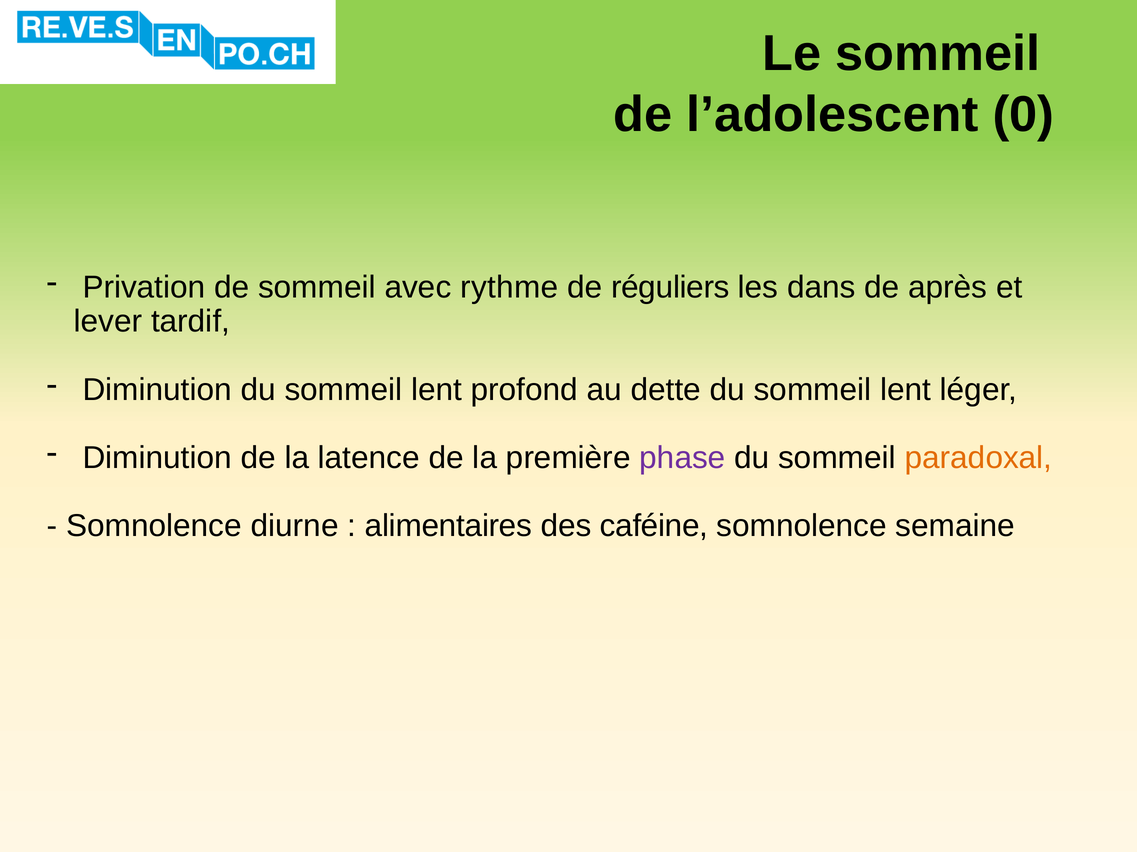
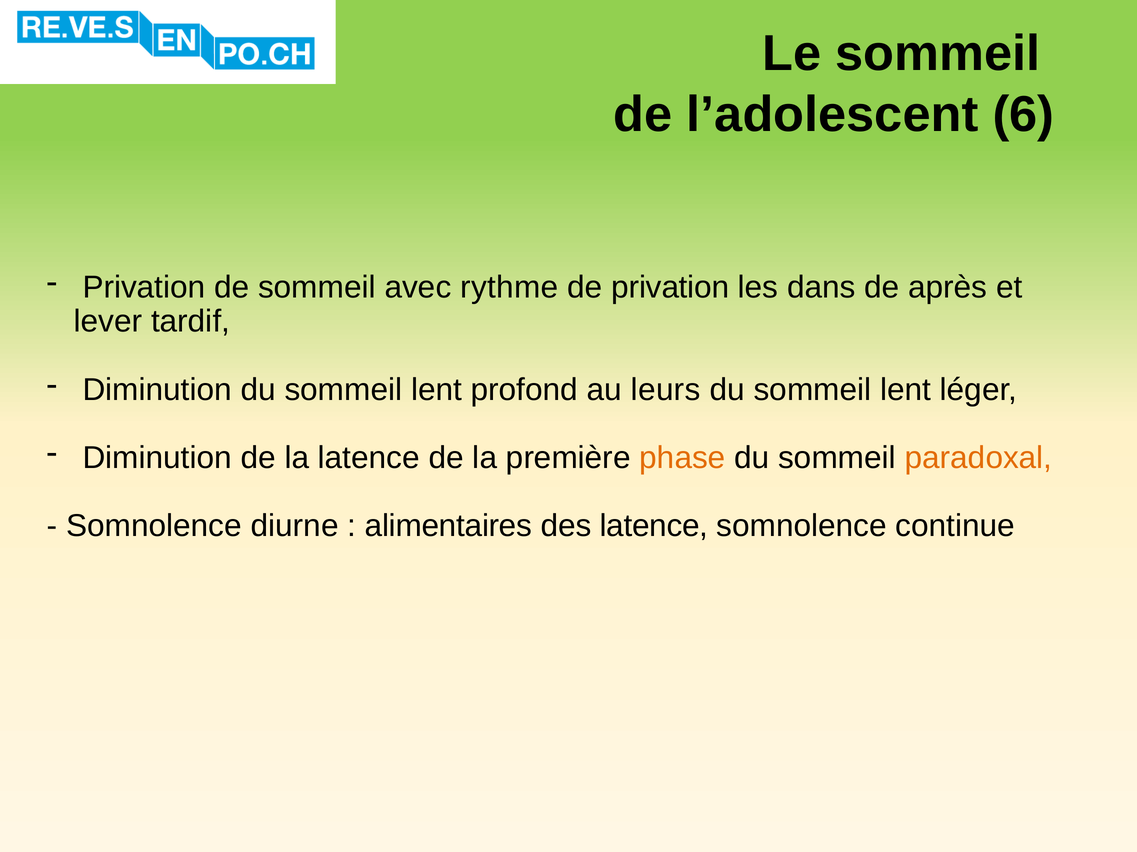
0: 0 -> 6 (1023, 115)
de réguliers: réguliers -> privation (670, 288)
dette: dette -> leurs (666, 390)
phase colour: purple -> orange (682, 458)
des caféine: caféine -> latence (654, 527)
semaine: semaine -> continue (955, 527)
